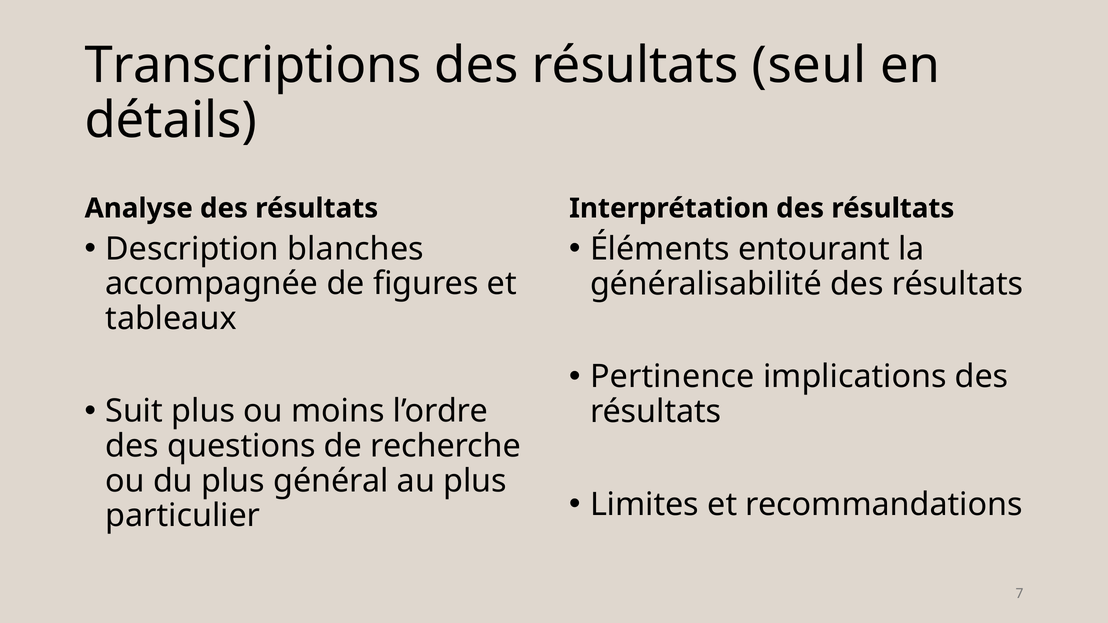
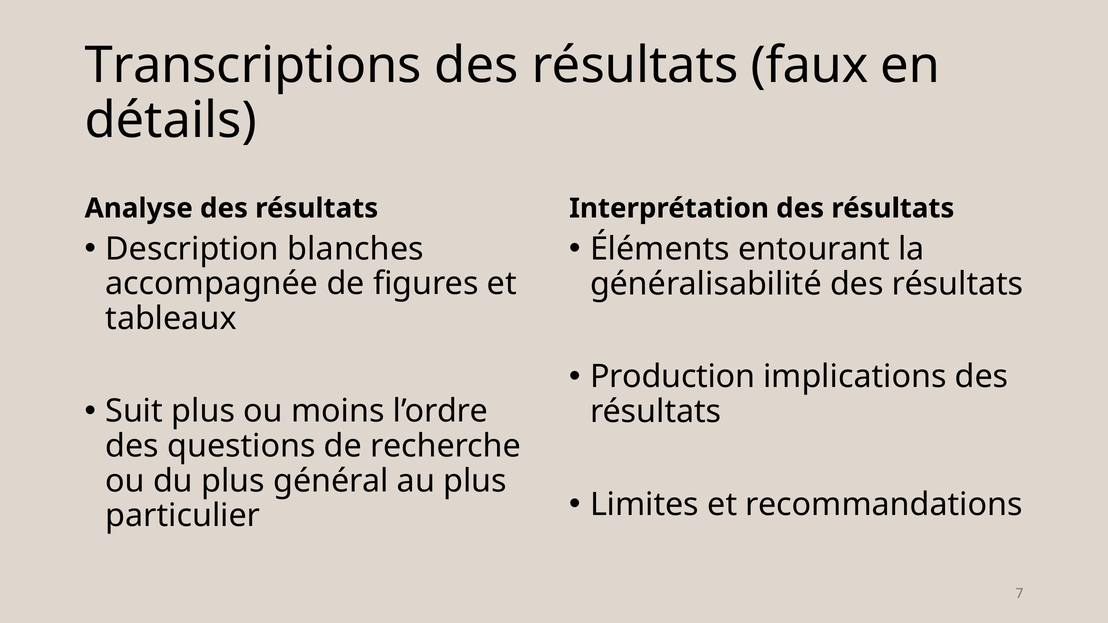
seul: seul -> faux (810, 66)
Pertinence: Pertinence -> Production (673, 377)
